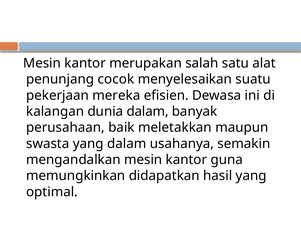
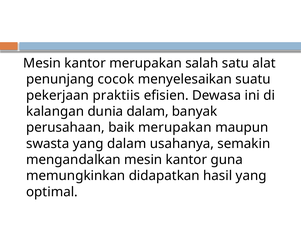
mereka: mereka -> praktiis (116, 95)
baik meletakkan: meletakkan -> merupakan (175, 127)
